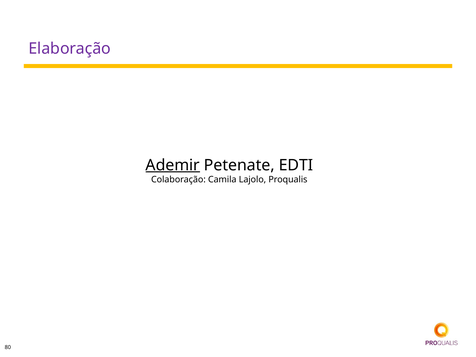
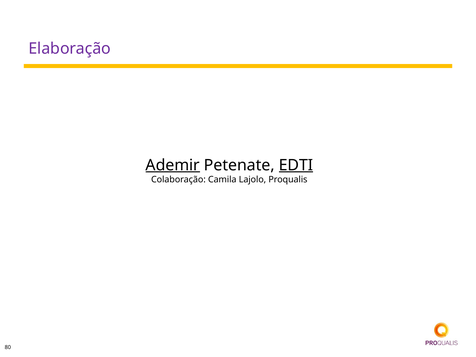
EDTI underline: none -> present (296, 165)
